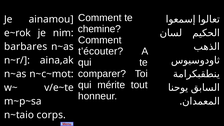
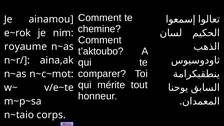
barbares: barbares -> royaume (26, 47)
t’écouter: t’écouter -> t’aktoubo (101, 51)
